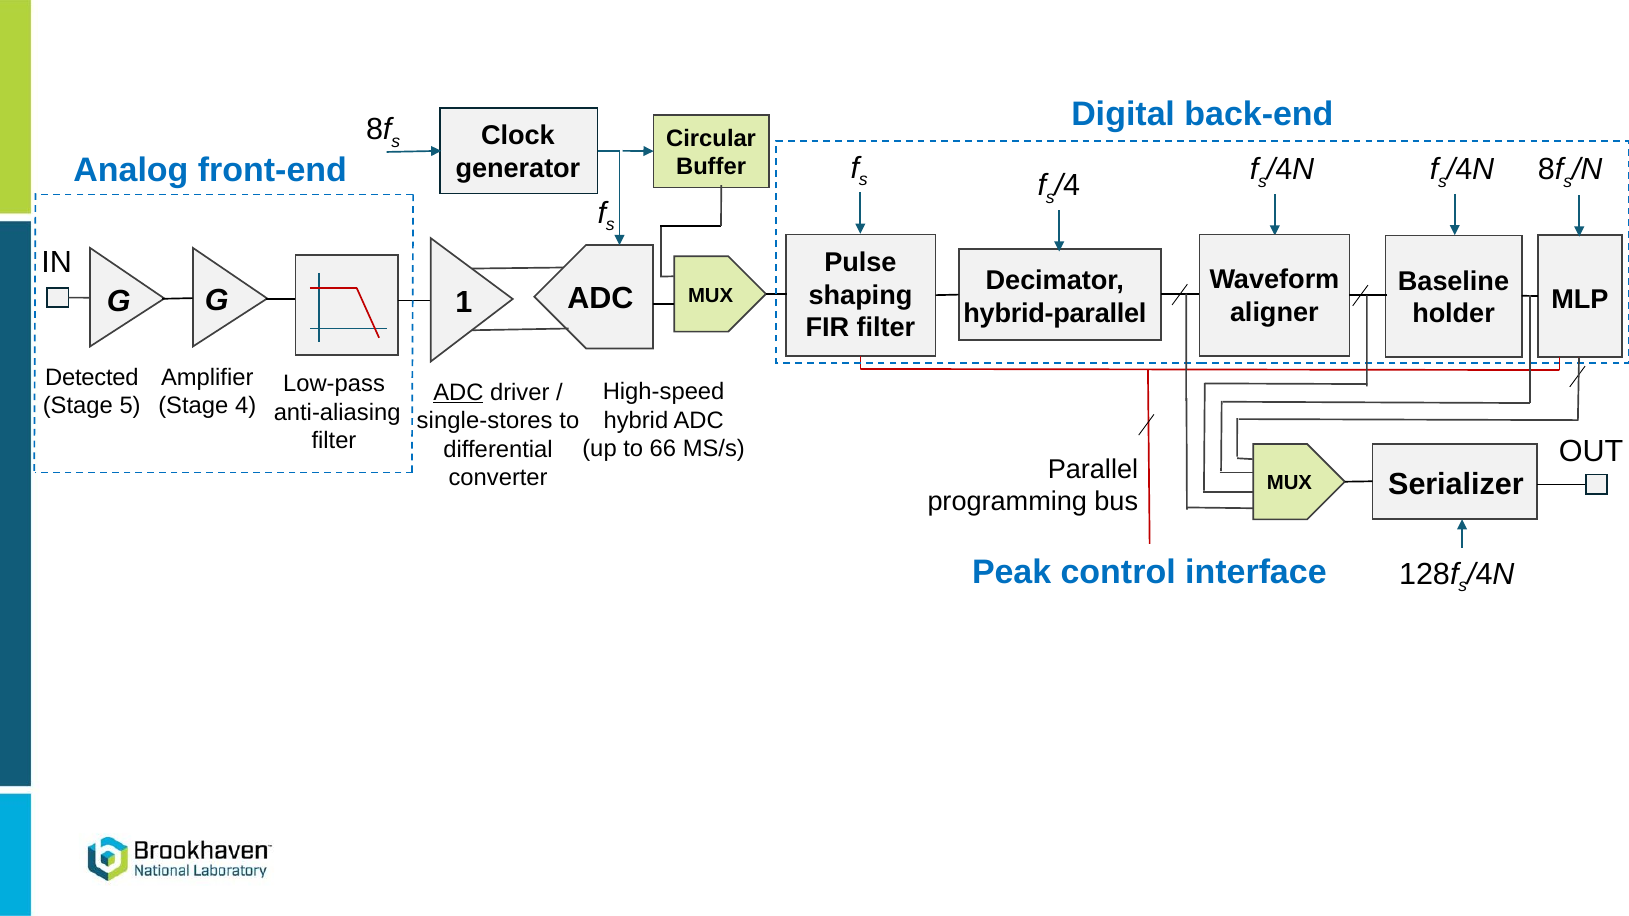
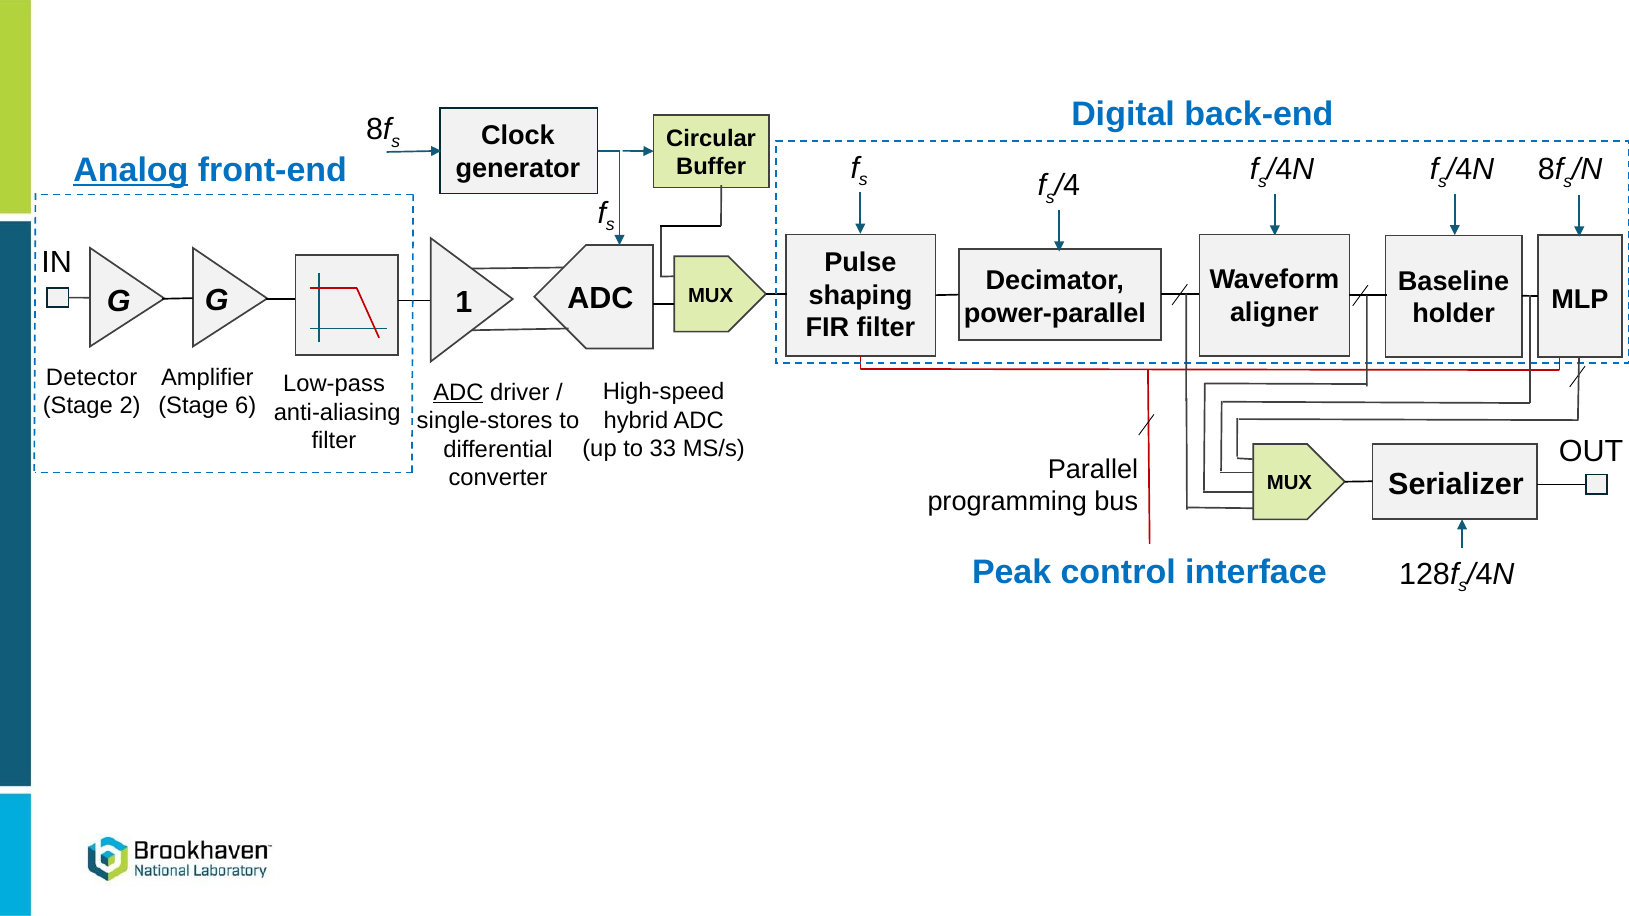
Analog underline: none -> present (131, 170)
hybrid-parallel: hybrid-parallel -> power-parallel (1055, 314)
Detected: Detected -> Detector (92, 377)
5: 5 -> 2 (130, 406)
4: 4 -> 6 (246, 406)
66: 66 -> 33 (663, 449)
